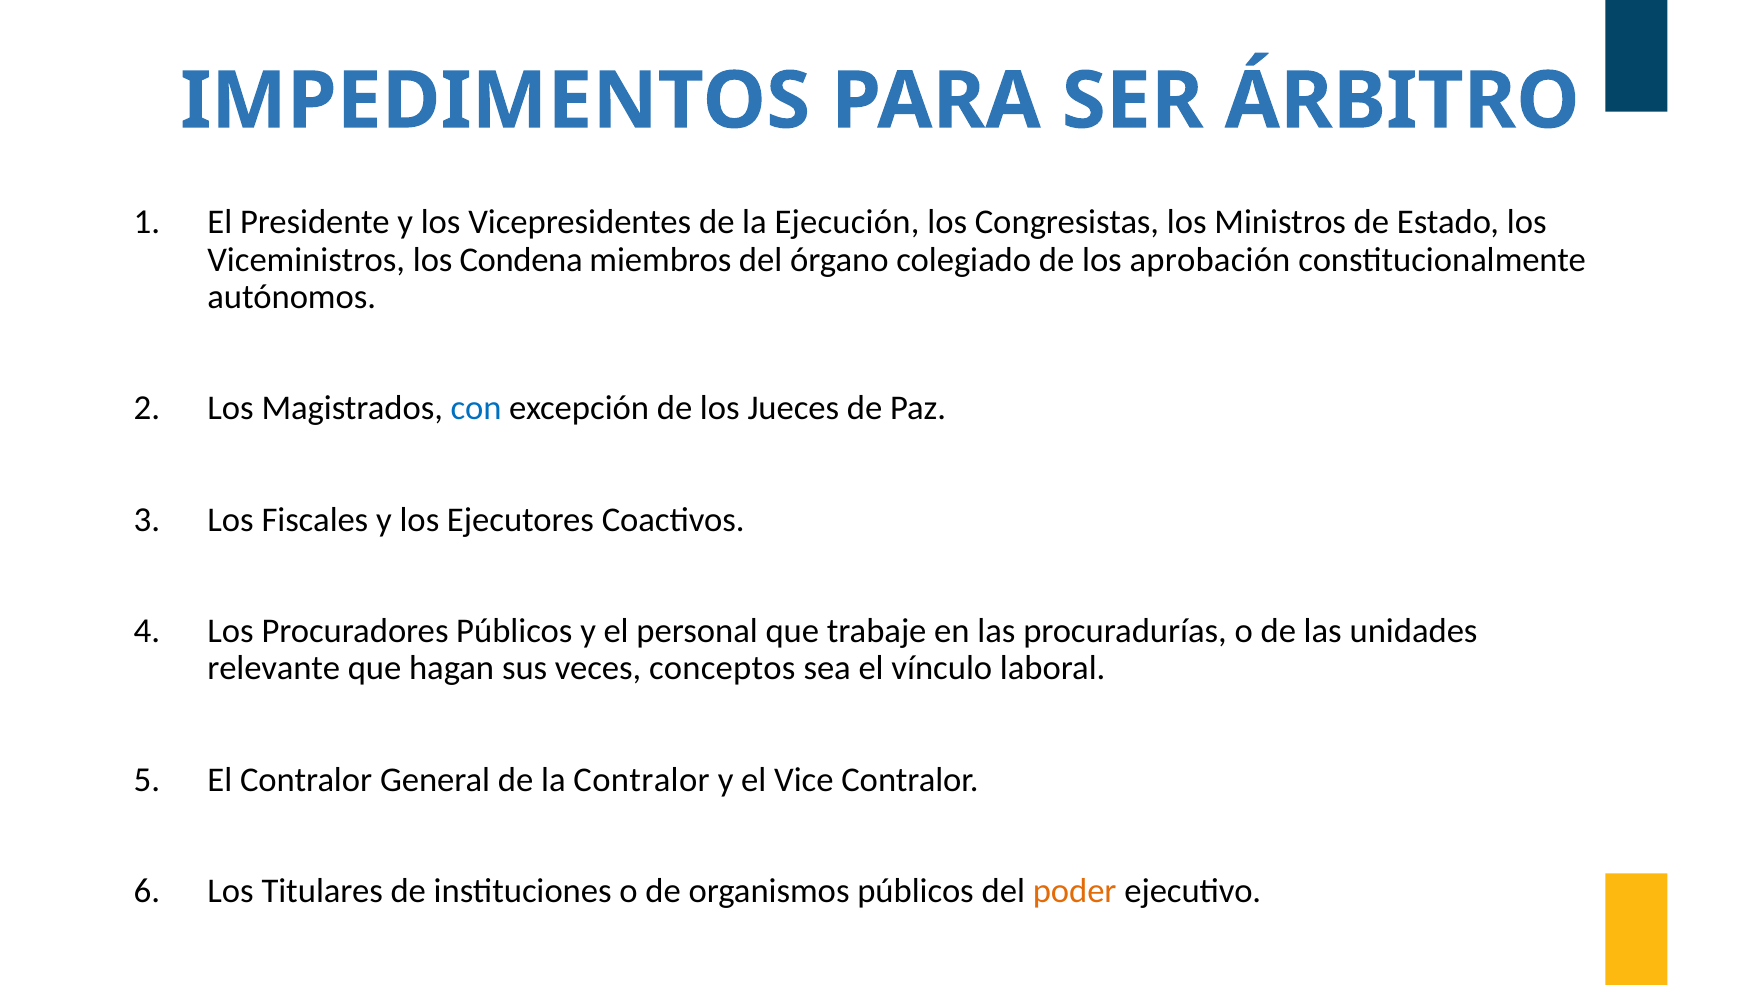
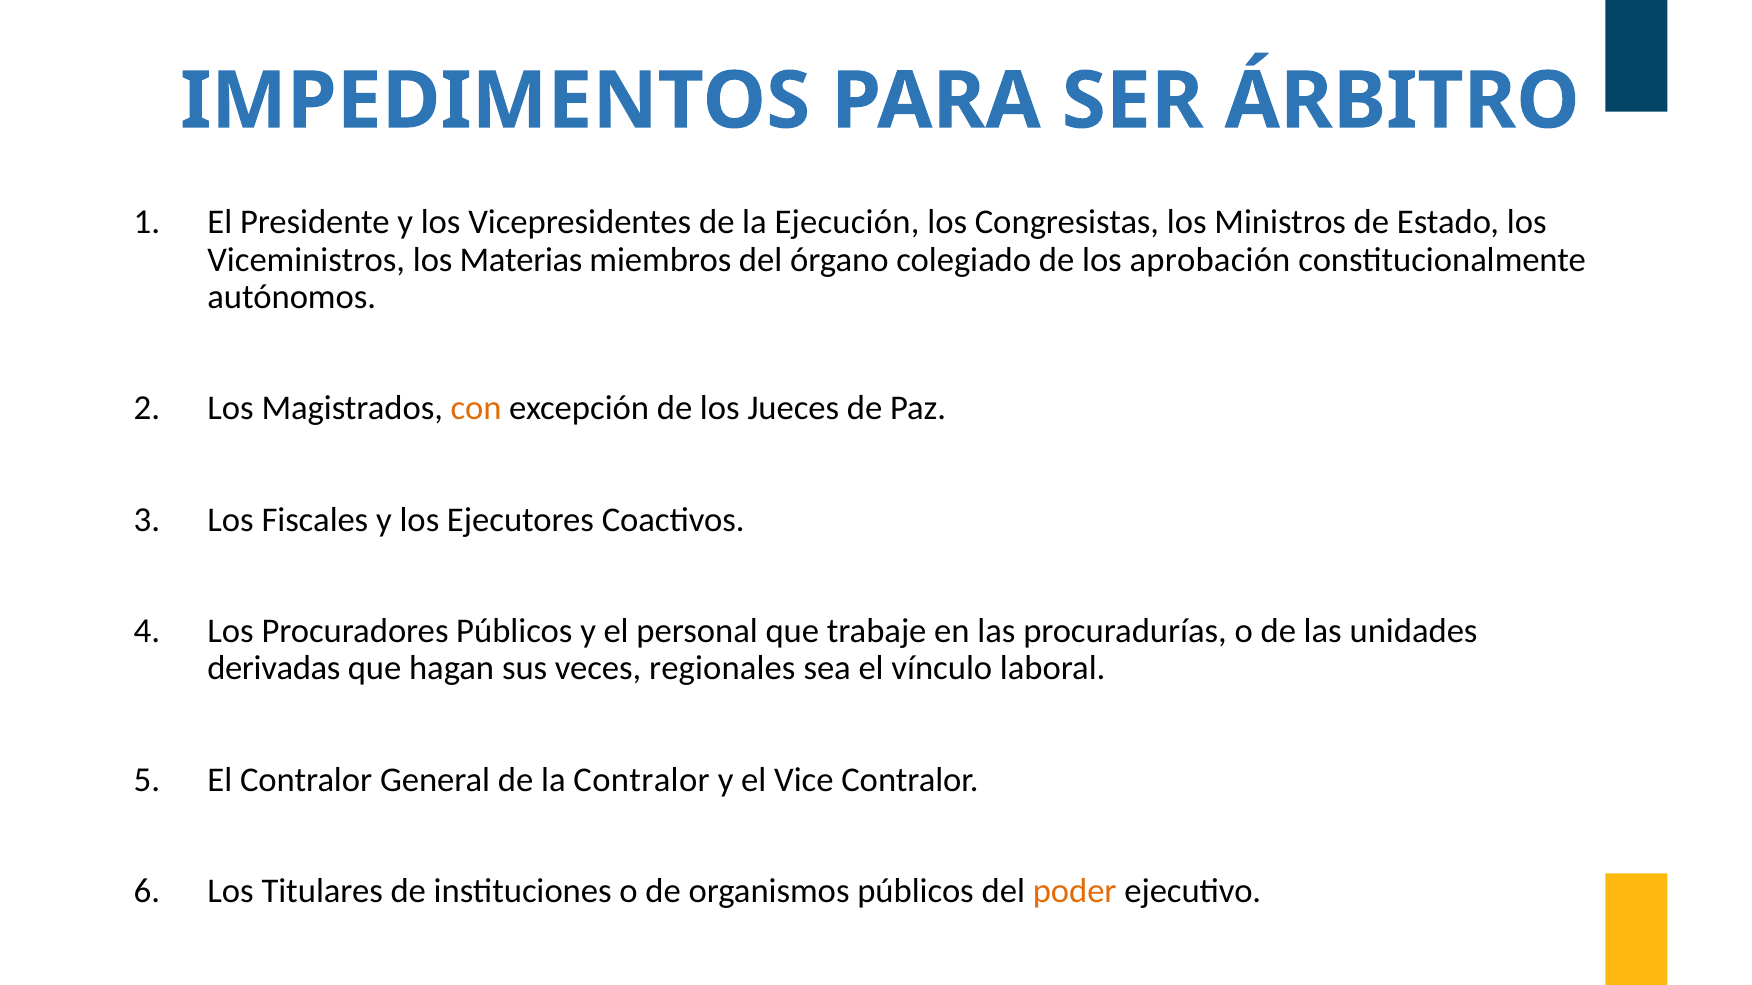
Condena: Condena -> Materias (521, 260)
con colour: blue -> orange (476, 409)
relevante: relevante -> derivadas (274, 669)
conceptos: conceptos -> regionales (722, 669)
